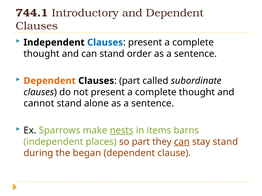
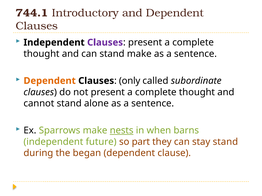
Clauses colour: blue -> purple (105, 43)
stand order: order -> make (139, 54)
part: part -> only (130, 81)
items: items -> when (159, 131)
places: places -> future (101, 142)
can underline: present -> none (182, 142)
